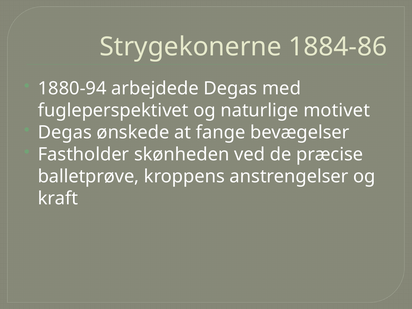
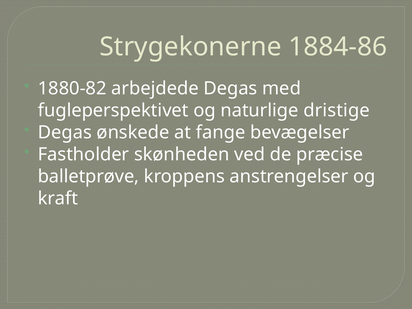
1880-94: 1880-94 -> 1880-82 (72, 88)
motivet: motivet -> dristige (337, 110)
